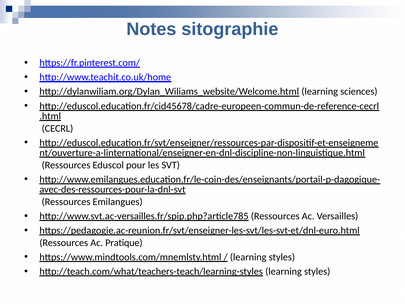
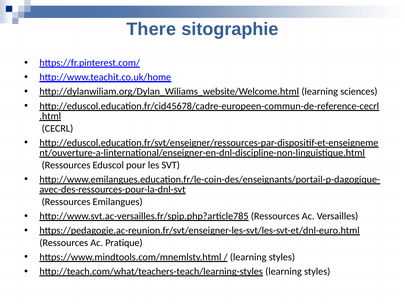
Notes: Notes -> There (151, 29)
